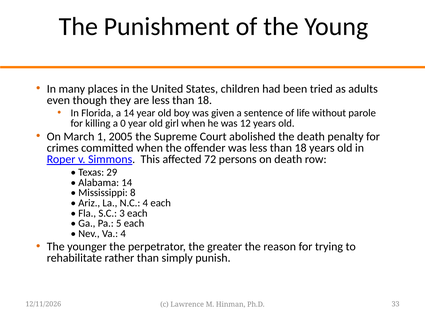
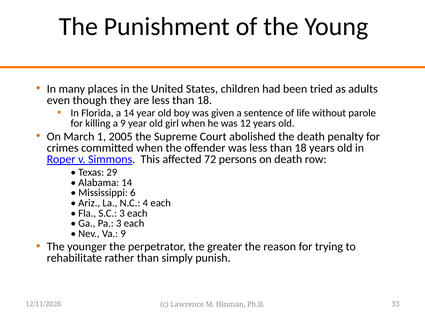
a 0: 0 -> 9 (123, 123)
8: 8 -> 6 (133, 193)
Pa 5: 5 -> 3 (119, 223)
Va 4: 4 -> 9 (123, 233)
